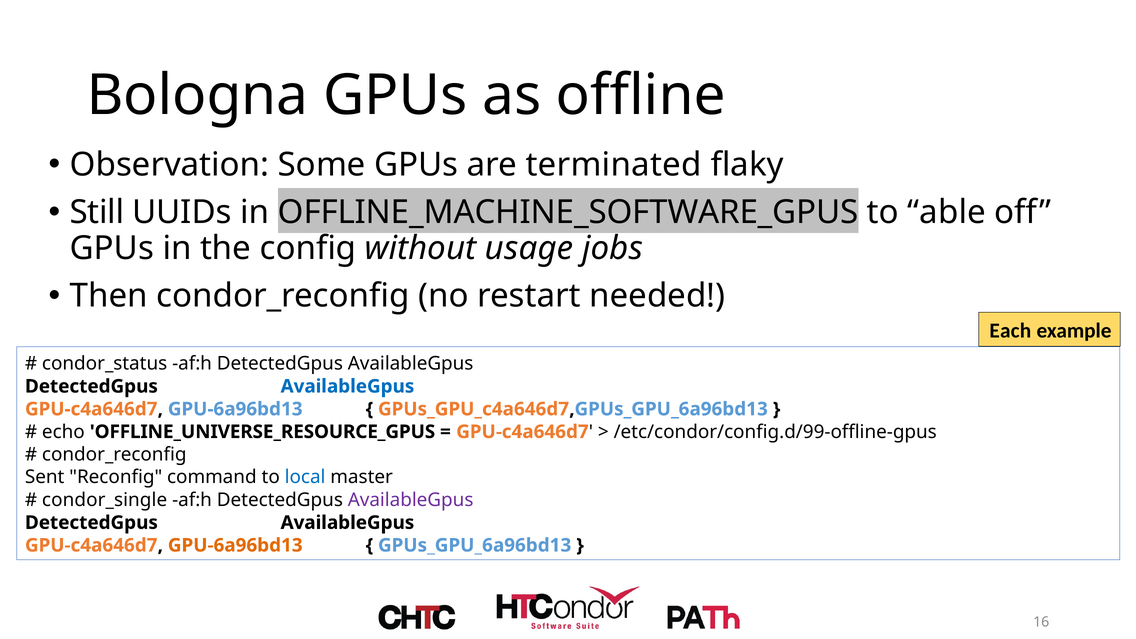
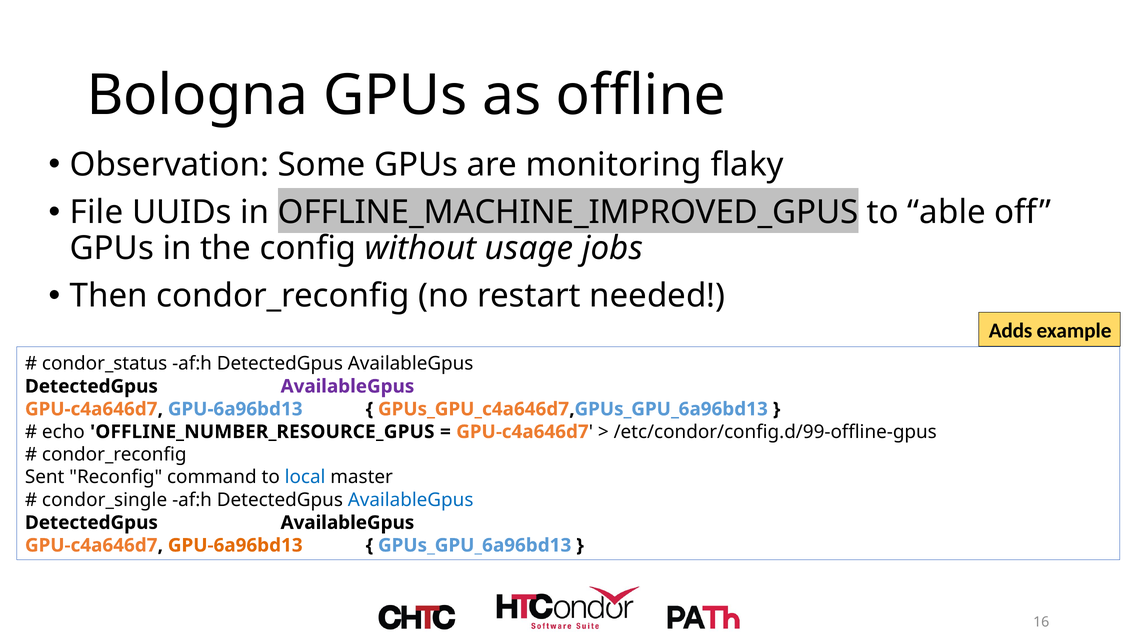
terminated: terminated -> monitoring (614, 165)
Still: Still -> File (97, 212)
OFFLINE_MACHINE_SOFTWARE_GPUS: OFFLINE_MACHINE_SOFTWARE_GPUS -> OFFLINE_MACHINE_IMPROVED_GPUS (568, 212)
Each: Each -> Adds (1011, 331)
AvailableGpus colour: blue -> purple (347, 386)
OFFLINE_UNIVERSE_RESOURCE_GPUS: OFFLINE_UNIVERSE_RESOURCE_GPUS -> OFFLINE_NUMBER_RESOURCE_GPUS (262, 432)
AvailableGpus colour: purple -> blue (411, 500)
